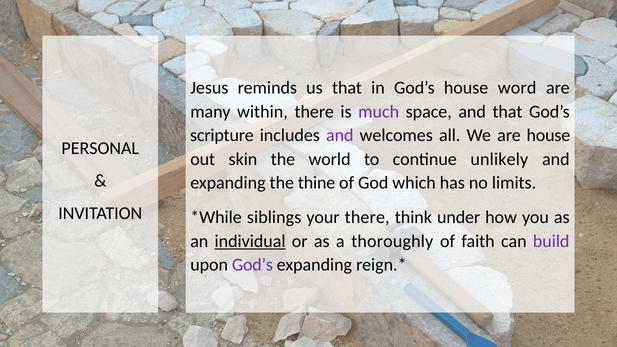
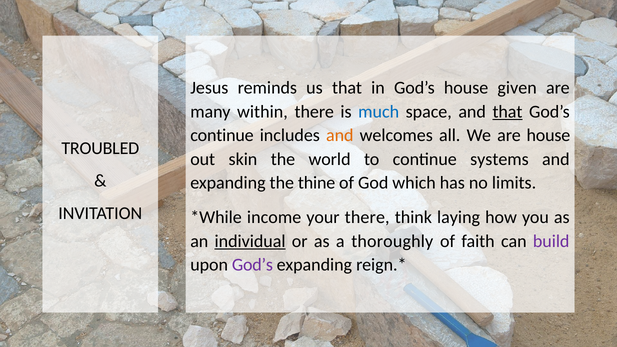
word: word -> given (517, 88)
much colour: purple -> blue (379, 112)
that underline: none -> present (507, 112)
scripture: scripture -> continue (222, 135)
and colour: purple -> orange (340, 135)
PERSONAL: PERSONAL -> TROUBLED (100, 148)
unlikely: unlikely -> systems (499, 159)
siblings: siblings -> income (274, 218)
under: under -> laying (459, 218)
